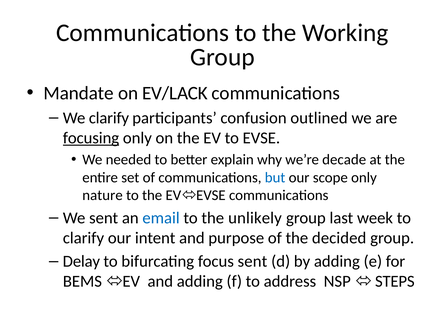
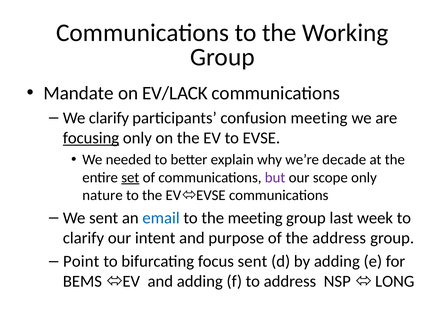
confusion outlined: outlined -> meeting (319, 118)
set underline: none -> present (130, 177)
but colour: blue -> purple (275, 177)
the unlikely: unlikely -> meeting (255, 218)
the decided: decided -> address (339, 238)
Delay: Delay -> Point (81, 261)
STEPS: STEPS -> LONG (395, 281)
